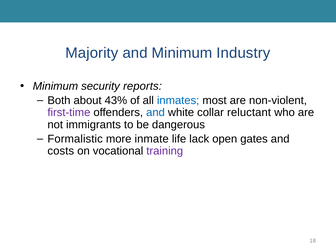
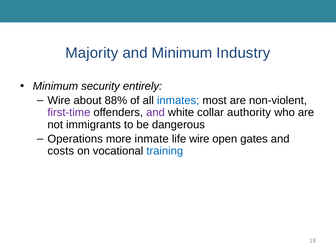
reports: reports -> entirely (143, 86)
Both: Both -> Wire (59, 100)
43%: 43% -> 88% (116, 100)
and colour: blue -> purple (155, 112)
reluctant: reluctant -> authority (249, 112)
Formalistic: Formalistic -> Operations (75, 139)
life lack: lack -> wire (199, 139)
training colour: purple -> blue (165, 151)
